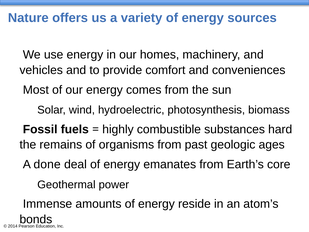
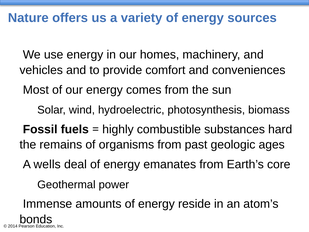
done: done -> wells (47, 164)
